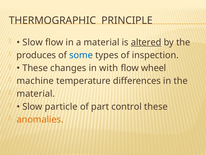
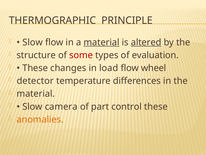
material underline: none -> present (101, 42)
produces: produces -> structure (36, 55)
some colour: blue -> red (81, 55)
inspection: inspection -> evaluation (155, 55)
with: with -> load (109, 68)
machine: machine -> detector (35, 81)
particle: particle -> camera (61, 106)
